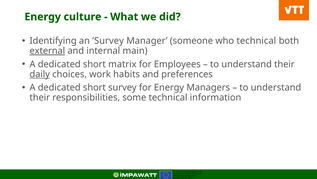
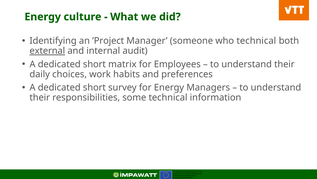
’Survey: ’Survey -> ’Project (108, 41)
main: main -> audit (135, 51)
daily underline: present -> none (40, 74)
